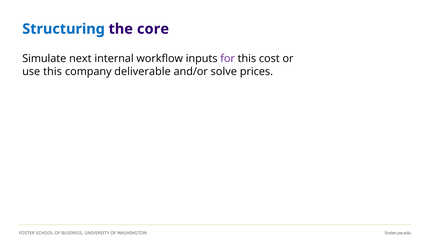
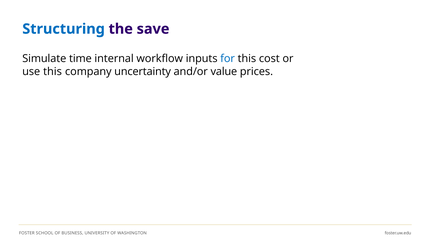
core: core -> save (153, 29)
next: next -> time (80, 59)
for colour: purple -> blue (228, 59)
deliverable: deliverable -> uncertainty (143, 72)
solve: solve -> value (224, 72)
